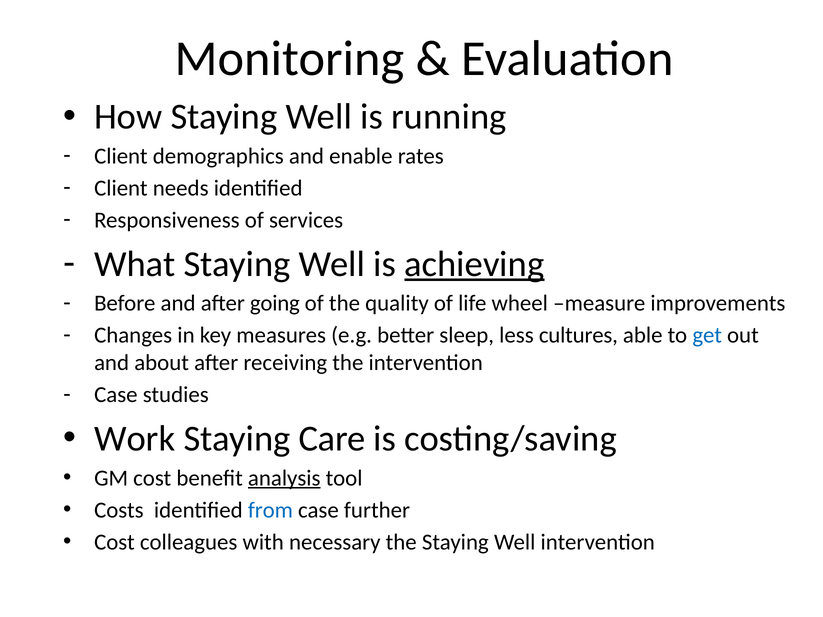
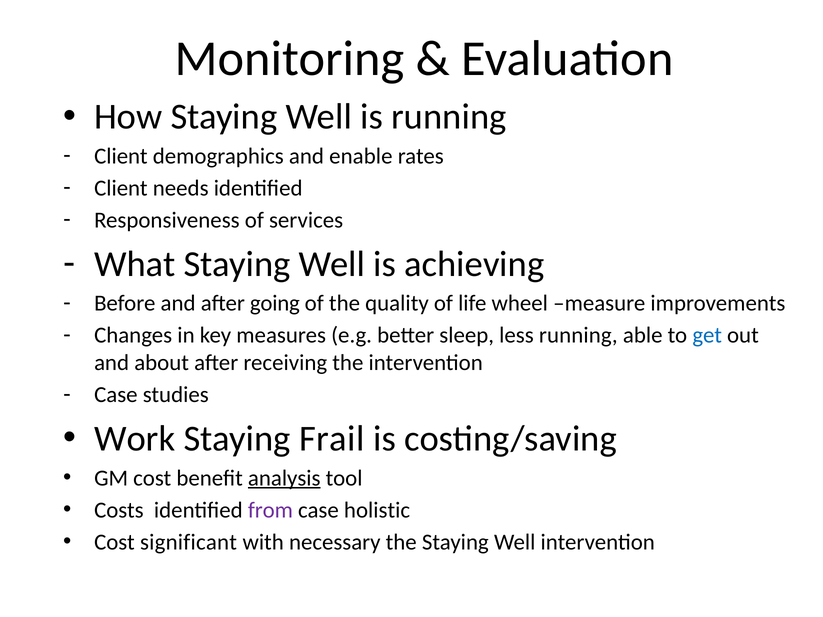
achieving underline: present -> none (474, 264)
less cultures: cultures -> running (578, 335)
Care: Care -> Frail (332, 439)
from colour: blue -> purple (270, 510)
further: further -> holistic (377, 510)
colleagues: colleagues -> significant (188, 542)
